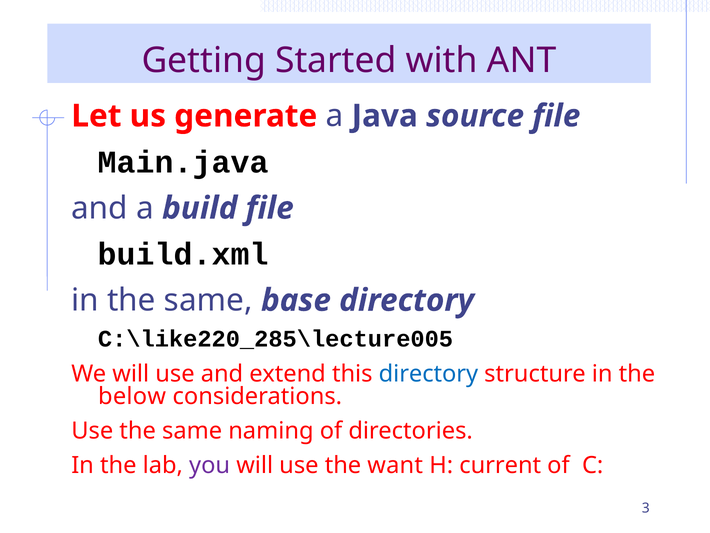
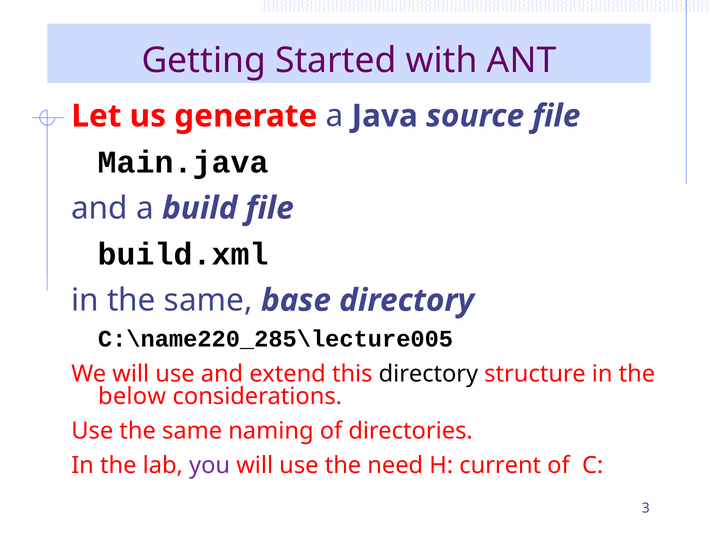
C:\like220_285\lecture005: C:\like220_285\lecture005 -> C:\name220_285\lecture005 (276, 339)
directory colour: blue -> black (428, 373)
want: want -> need (395, 465)
